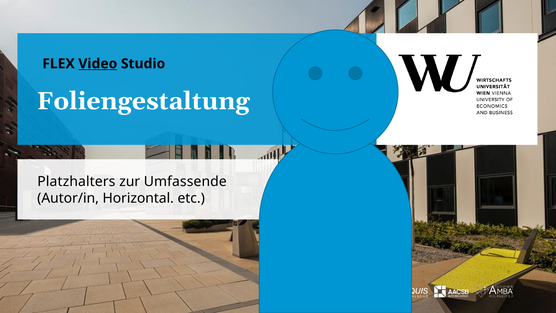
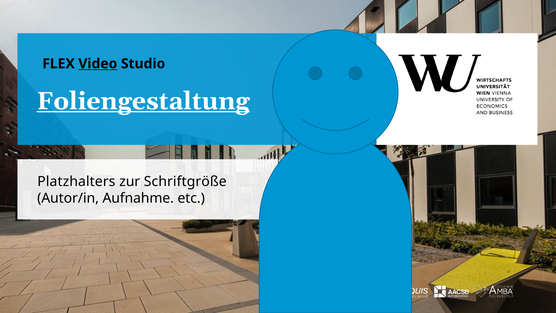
Foliengestaltung underline: none -> present (143, 101)
Umfassende: Umfassende -> Schriftgröße (185, 182)
Horizontal: Horizontal -> Aufnahme (138, 198)
